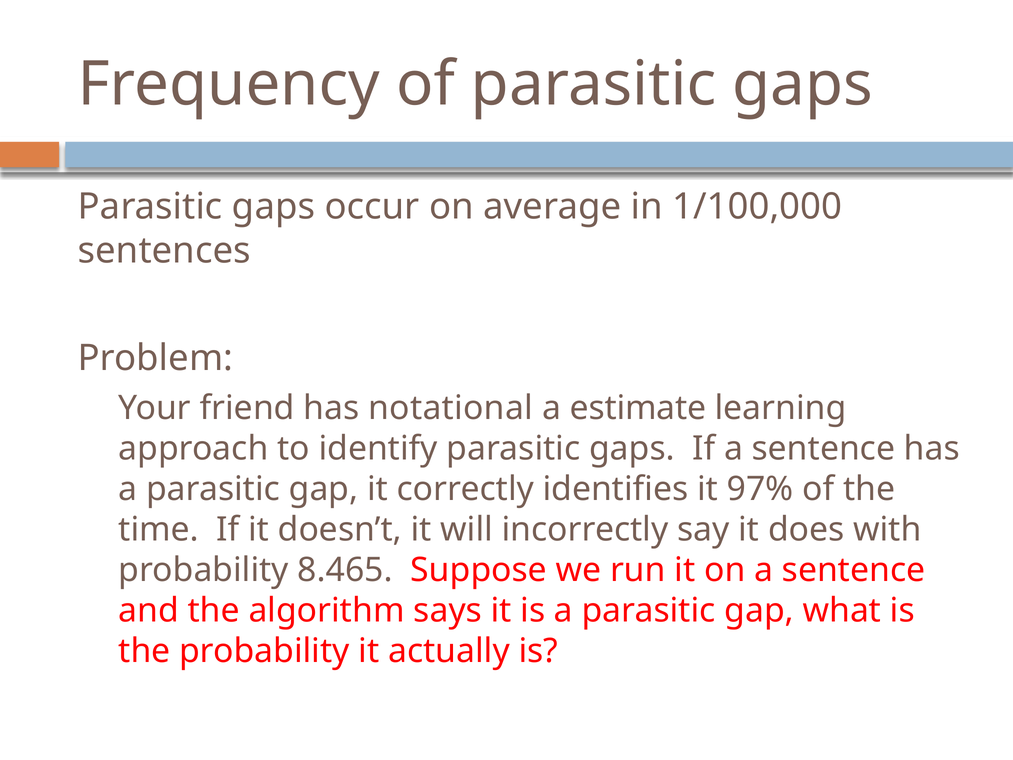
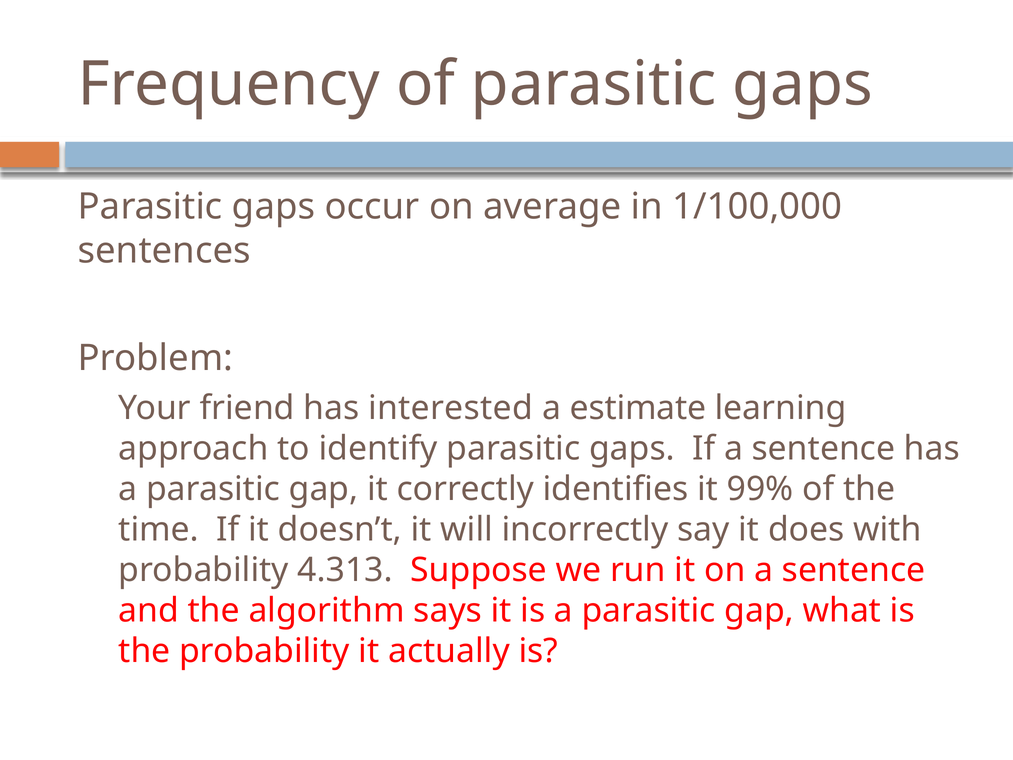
notational: notational -> interested (451, 408)
97%: 97% -> 99% (760, 489)
8.465: 8.465 -> 4.313 (345, 570)
